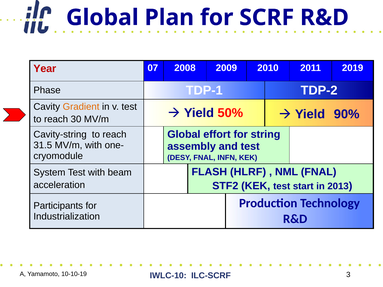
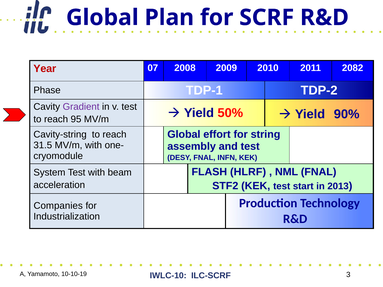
2019: 2019 -> 2082 (353, 68)
Gradient colour: orange -> purple (81, 107)
30: 30 -> 95 (76, 119)
Participants: Participants -> Companies (58, 206)
